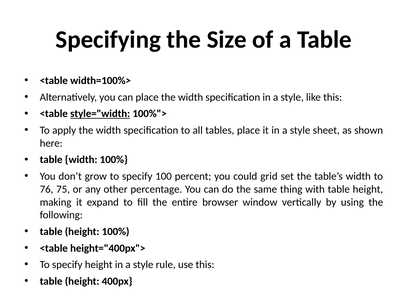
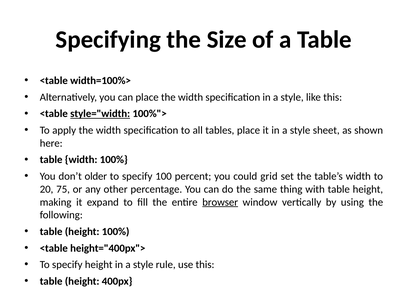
grow: grow -> older (96, 176)
76: 76 -> 20 (47, 189)
browser underline: none -> present (220, 202)
